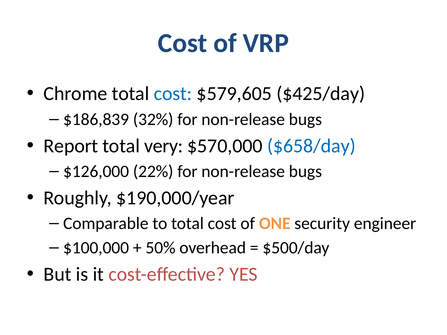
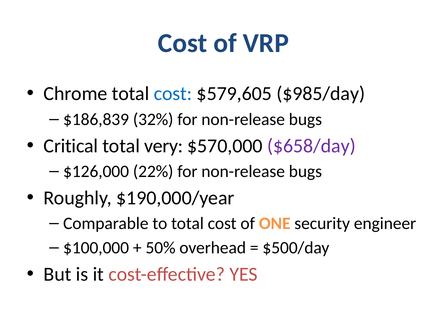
$425/day: $425/day -> $985/day (321, 94)
Report: Report -> Critical (71, 146)
$658/day colour: blue -> purple (311, 146)
